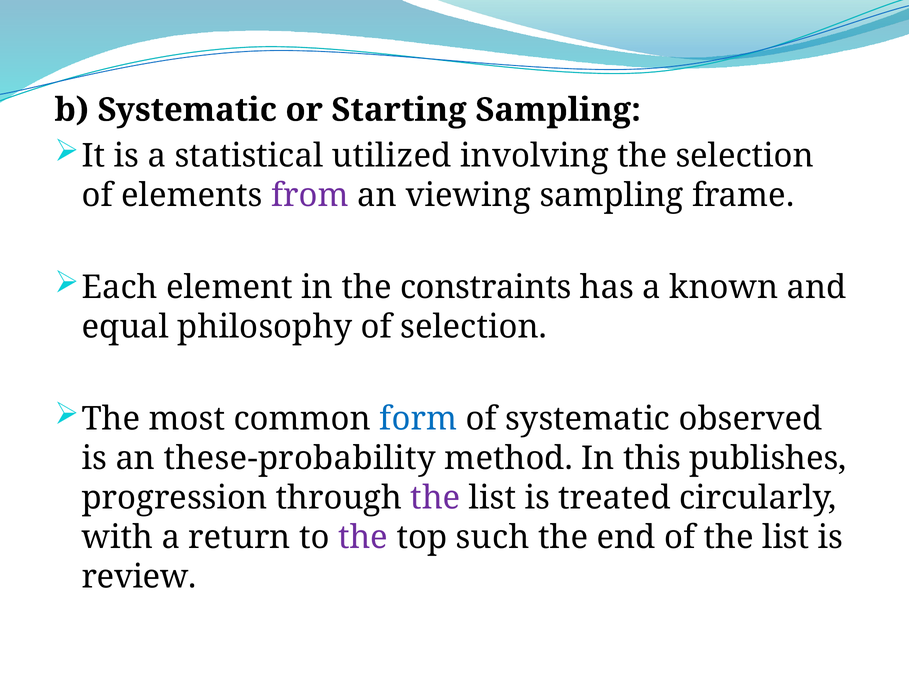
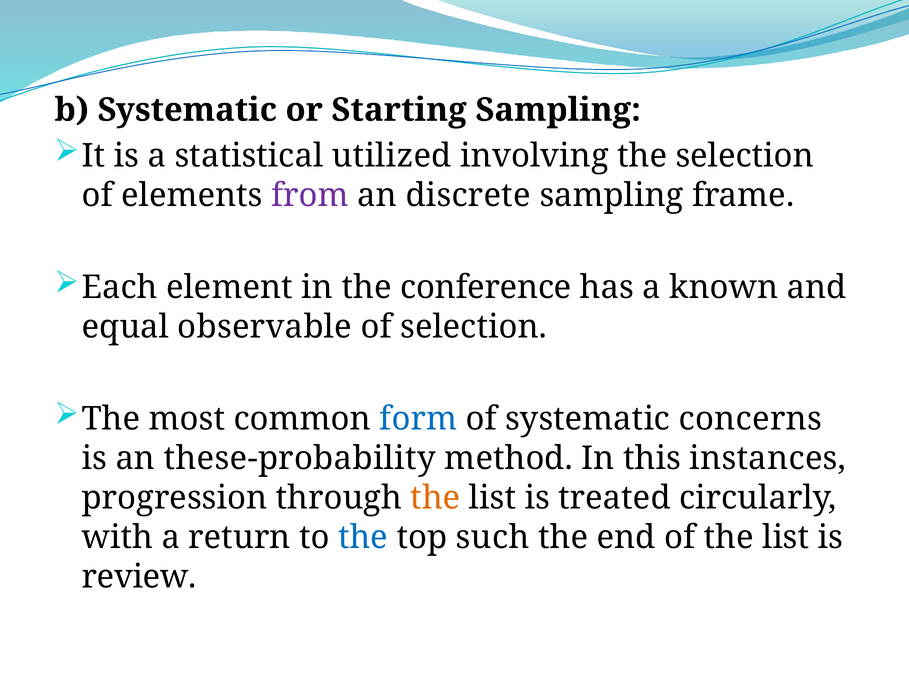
viewing: viewing -> discrete (468, 195)
constraints: constraints -> conference (486, 287)
philosophy: philosophy -> observable (265, 327)
observed: observed -> concerns (750, 419)
publishes: publishes -> instances (768, 458)
the colour: purple -> orange (435, 498)
the colour: purple -> blue (363, 537)
